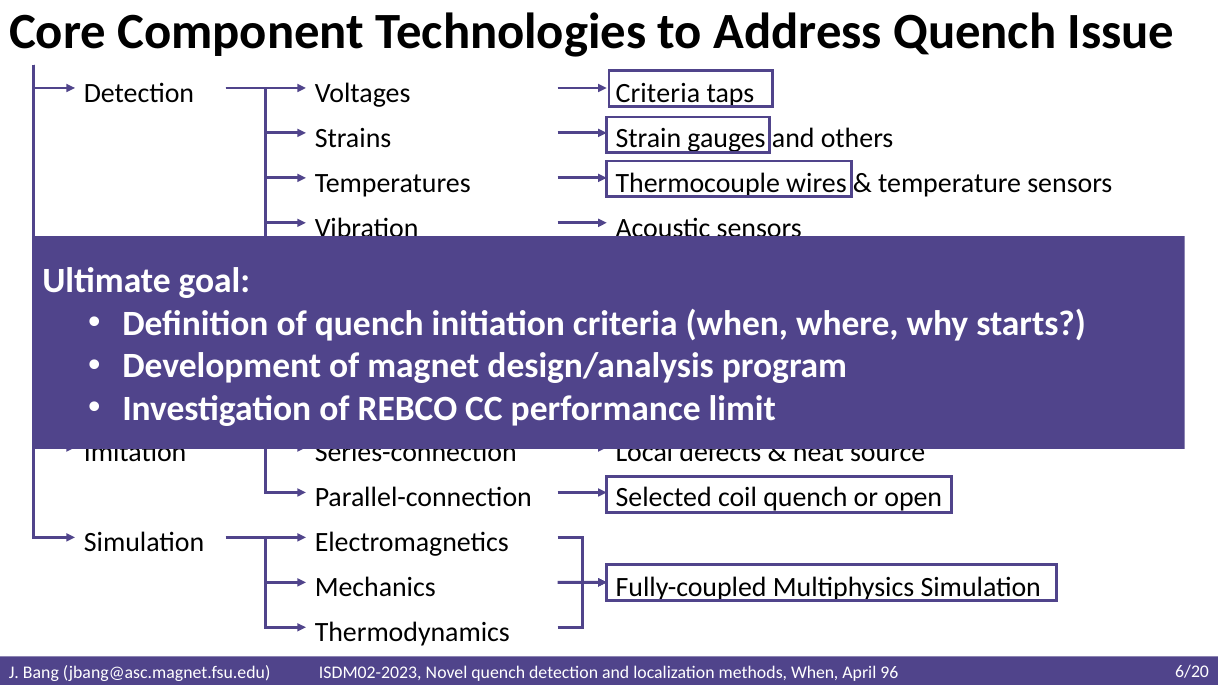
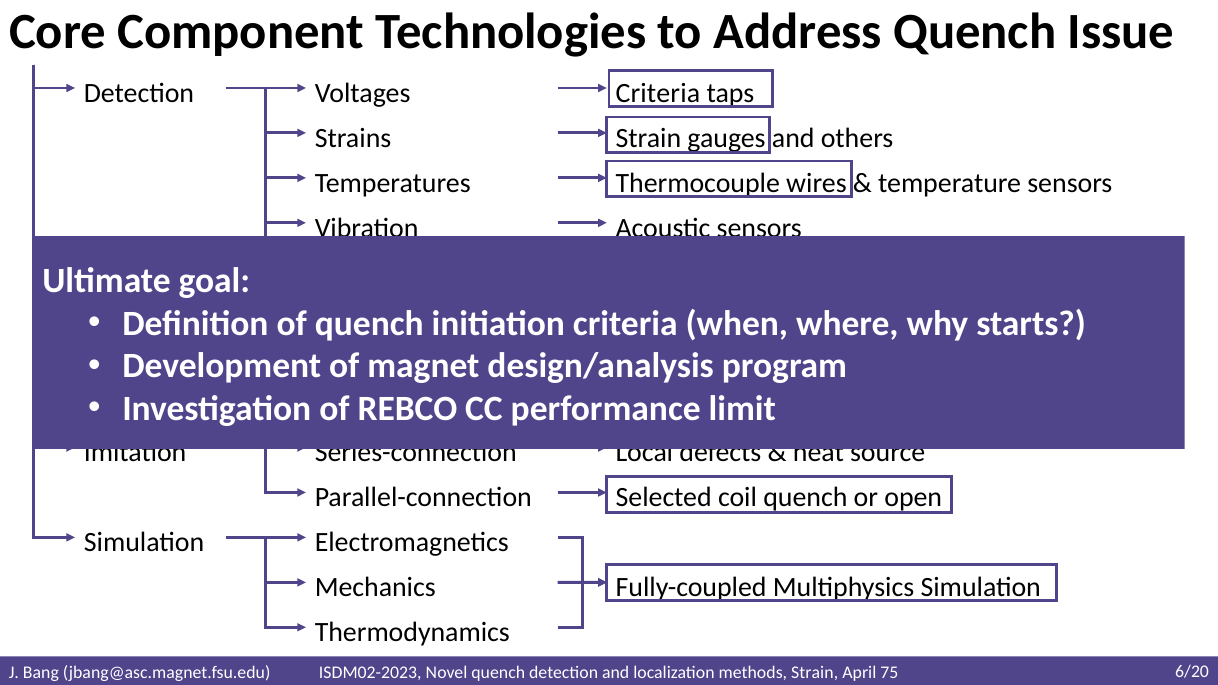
methods When: When -> Strain (815, 672)
96: 96 -> 75 (889, 672)
